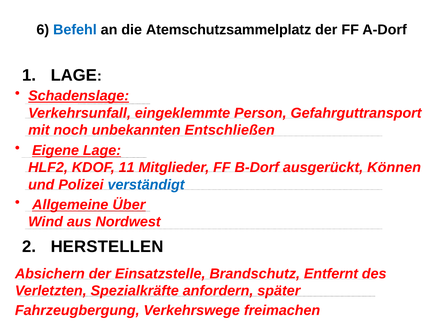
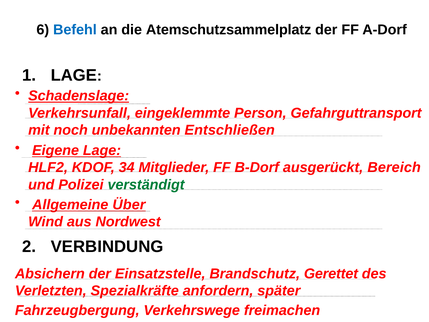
11: 11 -> 34 (127, 167)
Können: Können -> Bereich (394, 167)
verständigt colour: blue -> green (146, 184)
HERSTELLEN: HERSTELLEN -> VERBINDUNG (107, 246)
Entfernt: Entfernt -> Gerettet (331, 273)
